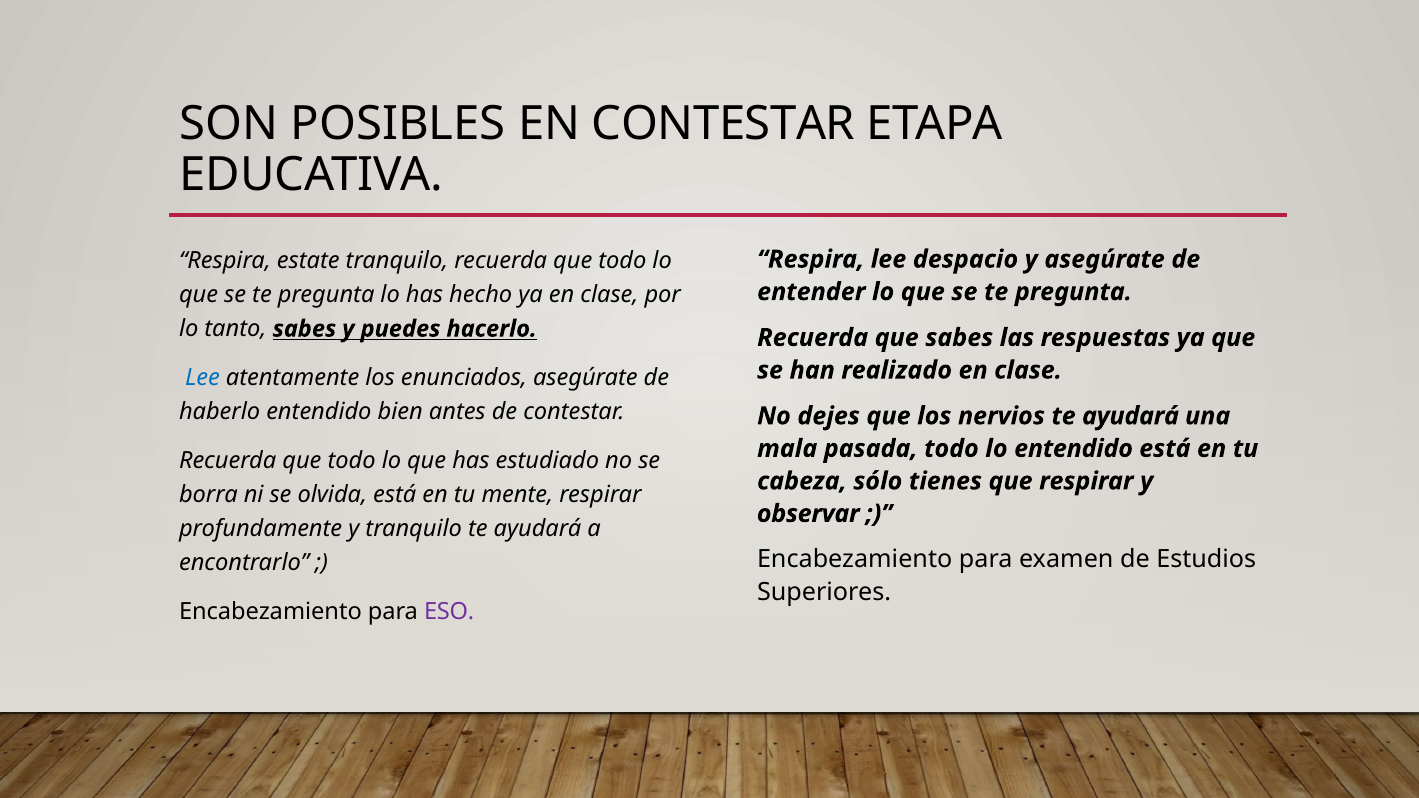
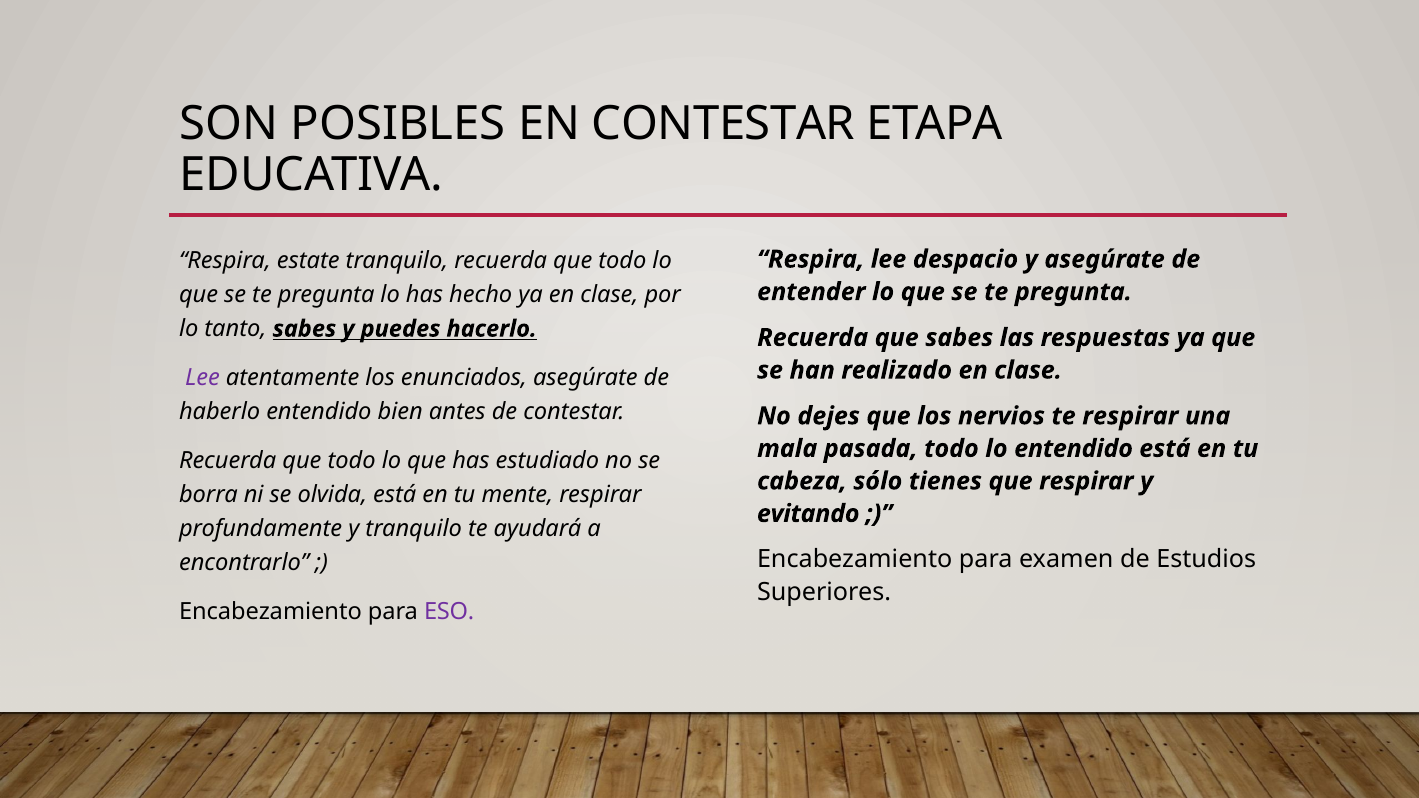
Lee colour: blue -> purple (202, 378)
nervios te ayudará: ayudará -> respirar (1130, 416)
observar: observar -> evitando (808, 514)
